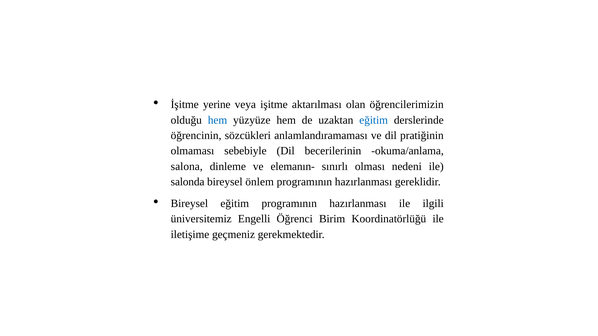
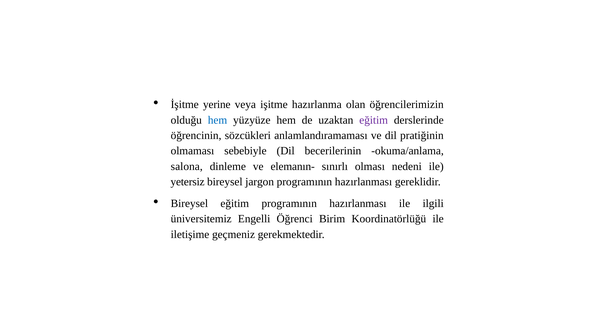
aktarılması: aktarılması -> hazırlanma (317, 105)
eğitim colour: blue -> purple (374, 120)
salonda: salonda -> yetersiz (188, 182)
önlem: önlem -> jargon (260, 182)
